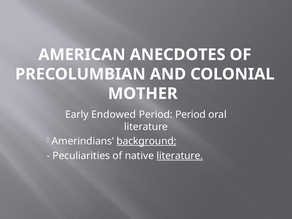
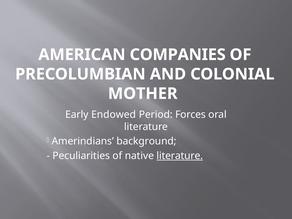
ANECDOTES: ANECDOTES -> COMPANIES (178, 55)
Period Period: Period -> Forces (190, 115)
background underline: present -> none (146, 141)
